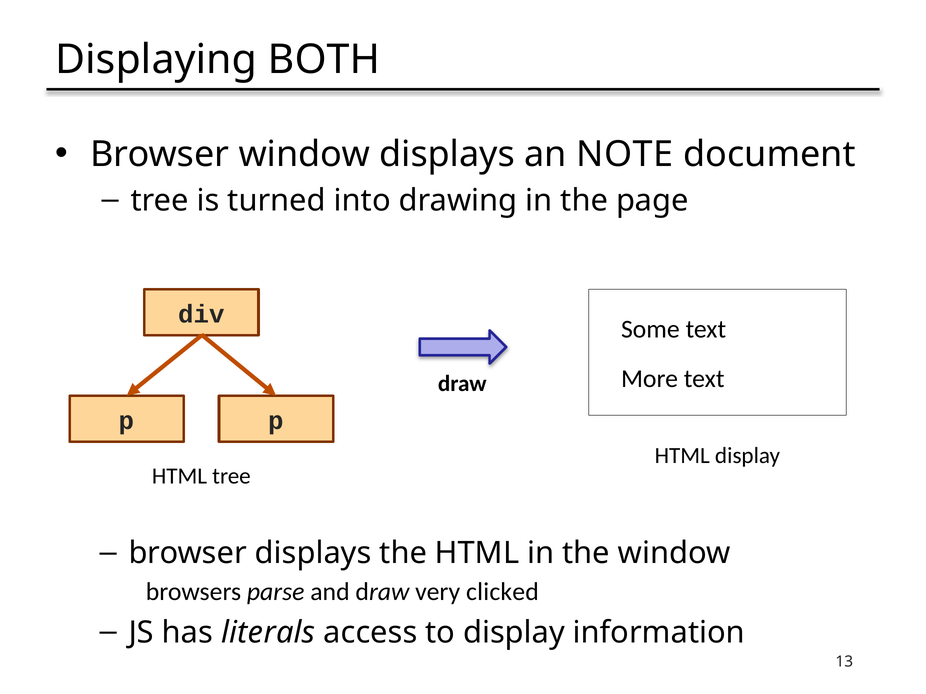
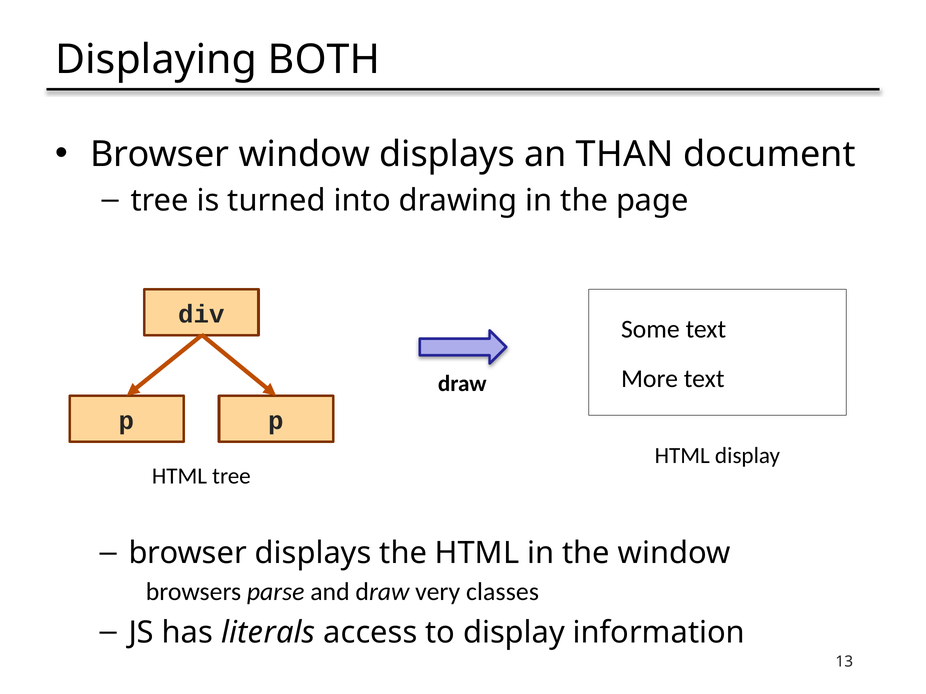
NOTE: NOTE -> THAN (625, 155)
clicked: clicked -> classes (503, 592)
